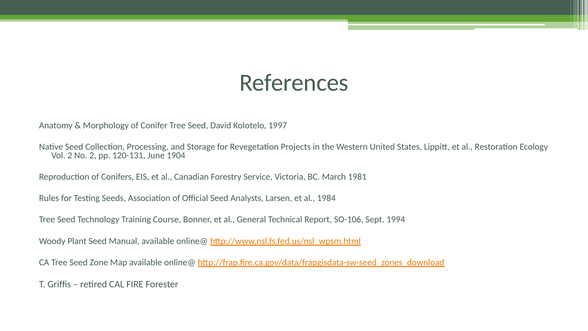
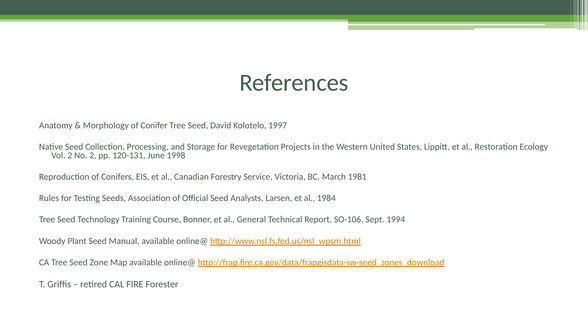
1904: 1904 -> 1998 (176, 155)
